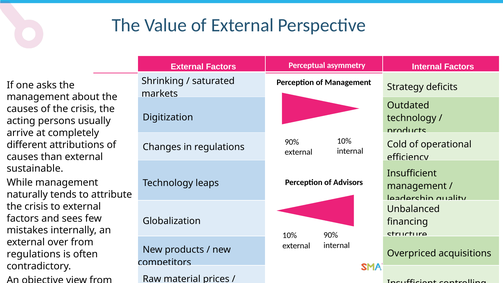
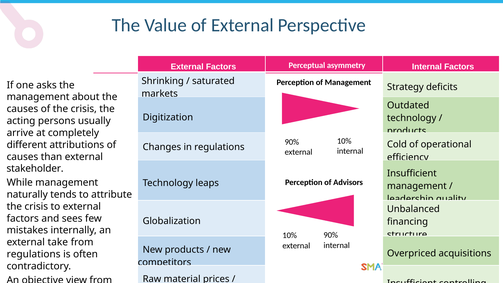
sustainable: sustainable -> stakeholder (35, 169)
over: over -> take (58, 242)
